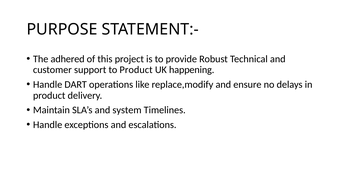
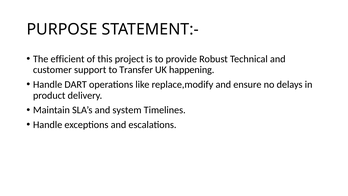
adhered: adhered -> efficient (68, 59)
to Product: Product -> Transfer (136, 70)
